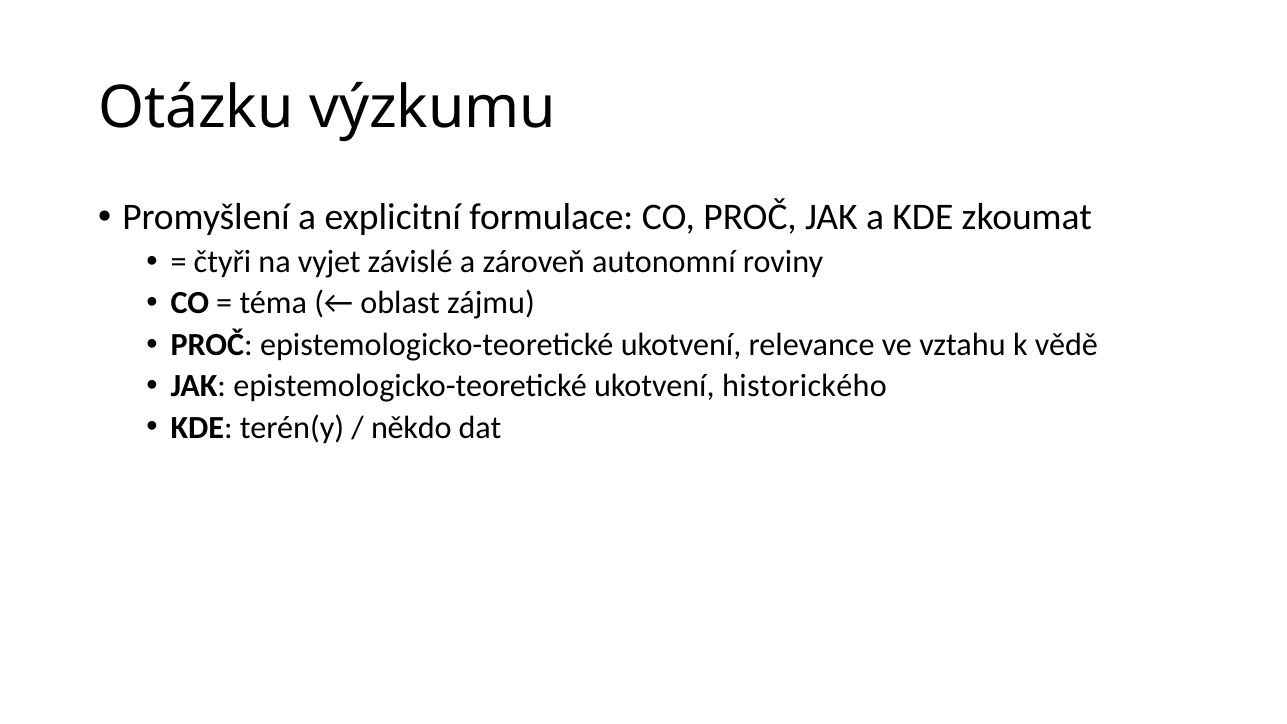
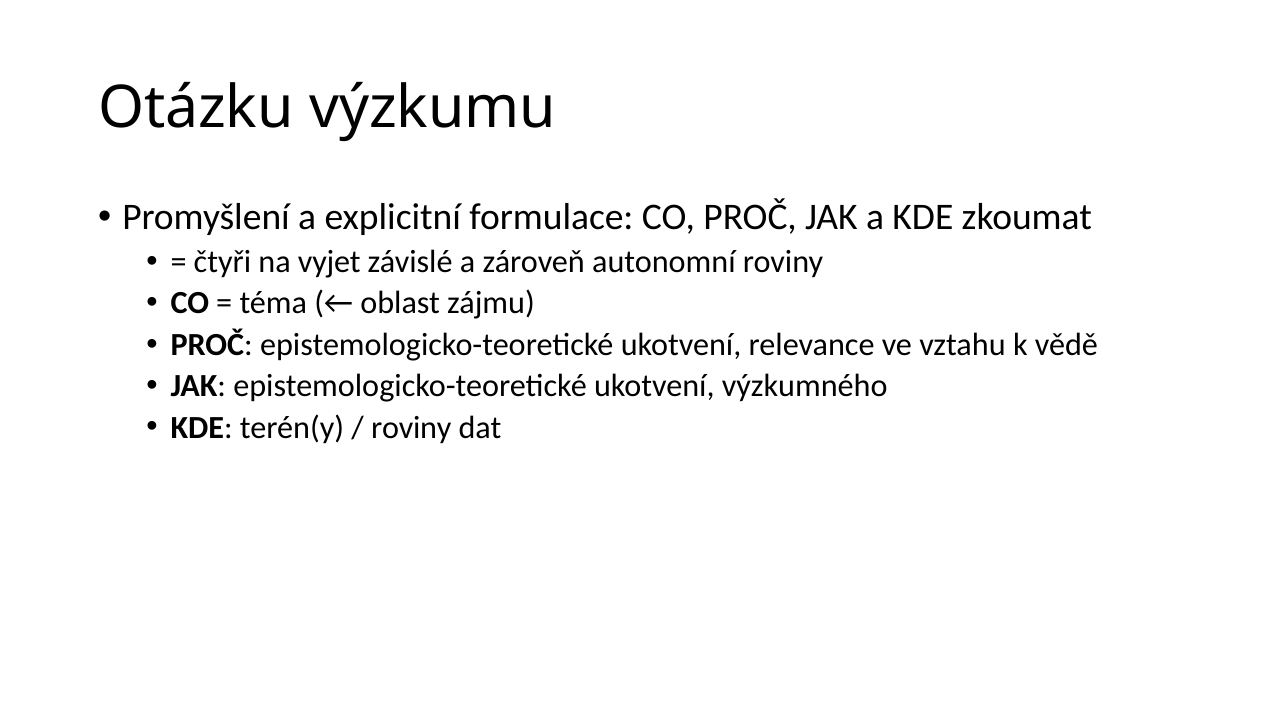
historického: historického -> výzkumného (805, 386)
někdo: někdo -> roviny (411, 428)
